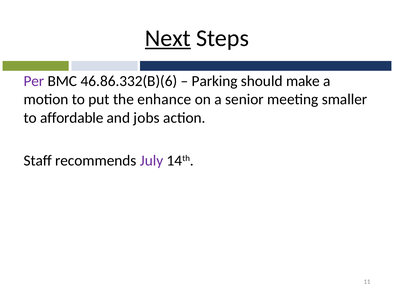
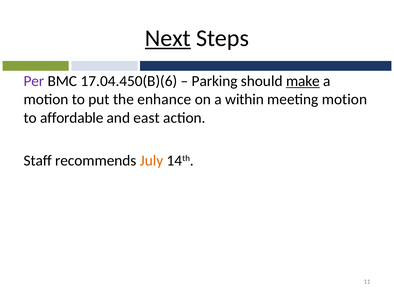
46.86.332(B)(6: 46.86.332(B)(6 -> 17.04.450(B)(6 (129, 81)
make underline: none -> present (303, 81)
senior: senior -> within (245, 100)
meeting smaller: smaller -> motion (344, 100)
jobs: jobs -> east (147, 118)
July colour: purple -> orange (152, 161)
